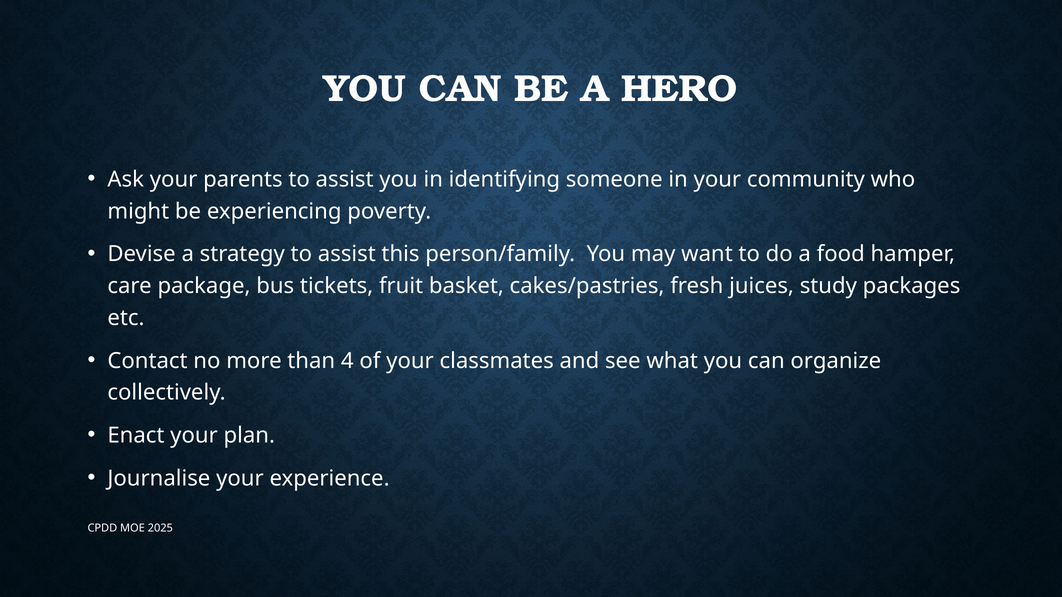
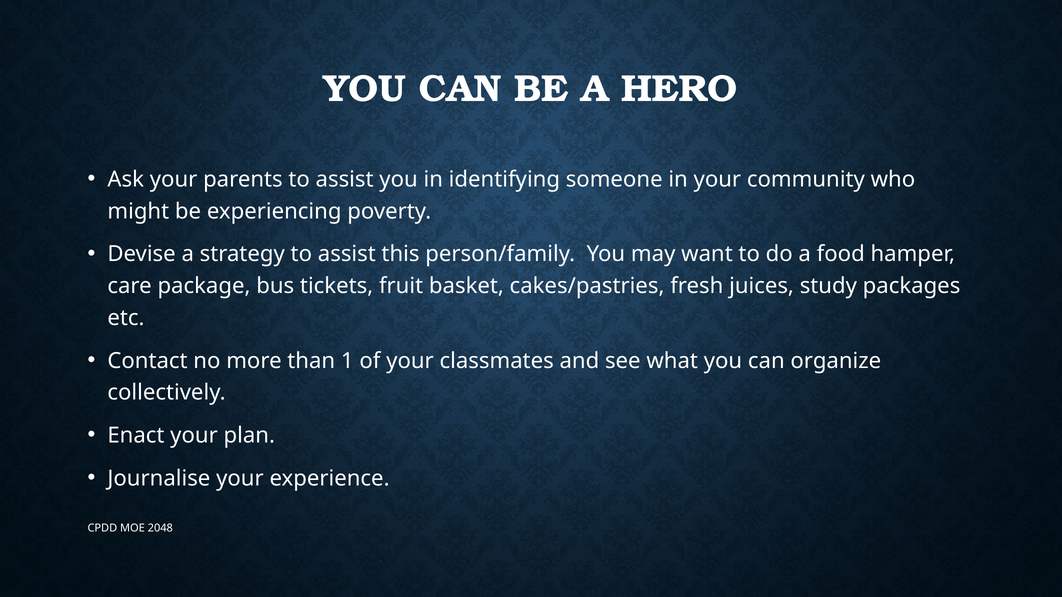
4: 4 -> 1 (347, 361)
2025: 2025 -> 2048 (160, 528)
